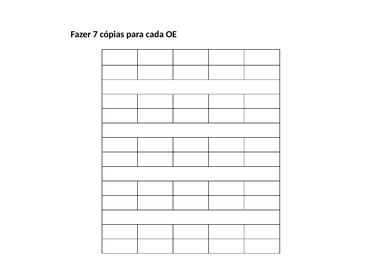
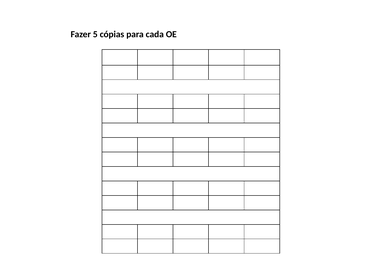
7: 7 -> 5 (95, 34)
